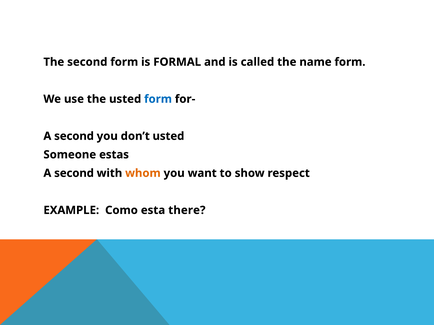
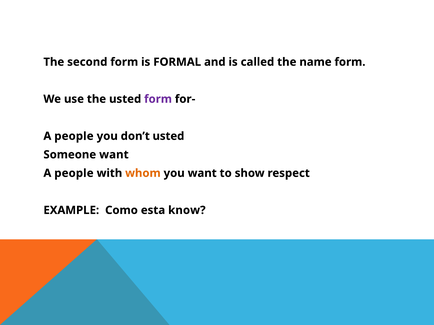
form colour: blue -> purple (158, 99)
second: second -> people (74, 136)
Someone estas: estas -> want (114, 155)
second: second -> people (74, 173)
there: there -> know (187, 211)
